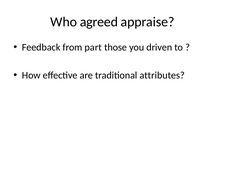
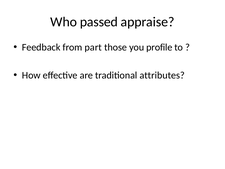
agreed: agreed -> passed (99, 22)
driven: driven -> profile (159, 47)
